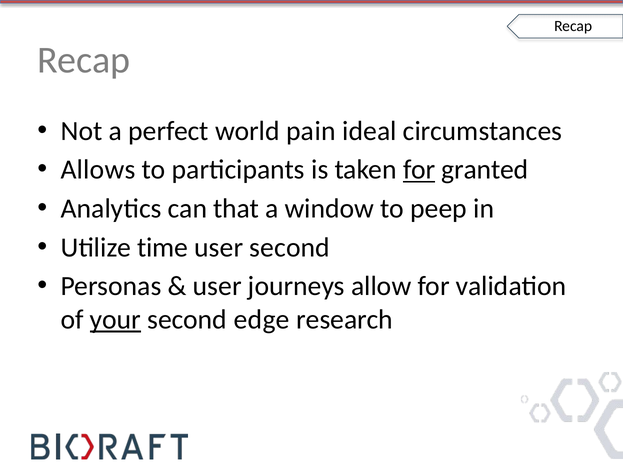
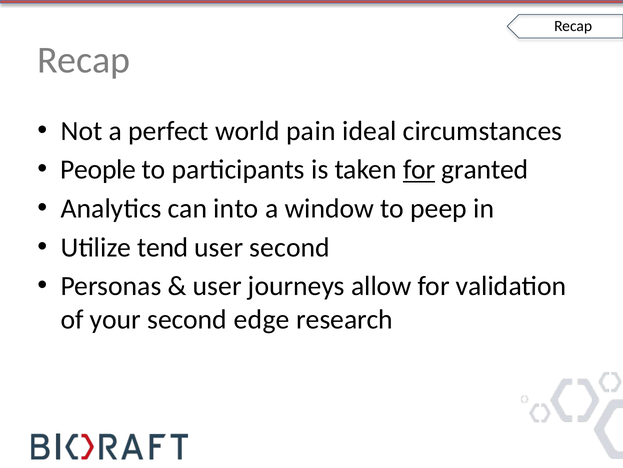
Allows: Allows -> People (98, 169)
that: that -> into (236, 208)
time: time -> tend (163, 247)
your underline: present -> none (116, 319)
